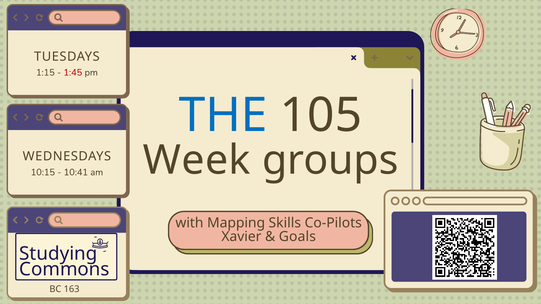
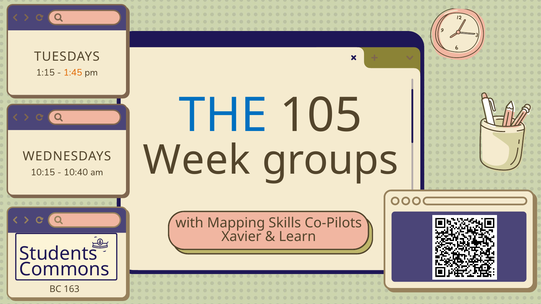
1:45 colour: red -> orange (73, 73)
10:41: 10:41 -> 10:40 (76, 172)
Goals: Goals -> Learn (297, 237)
Studying: Studying -> Students (58, 254)
